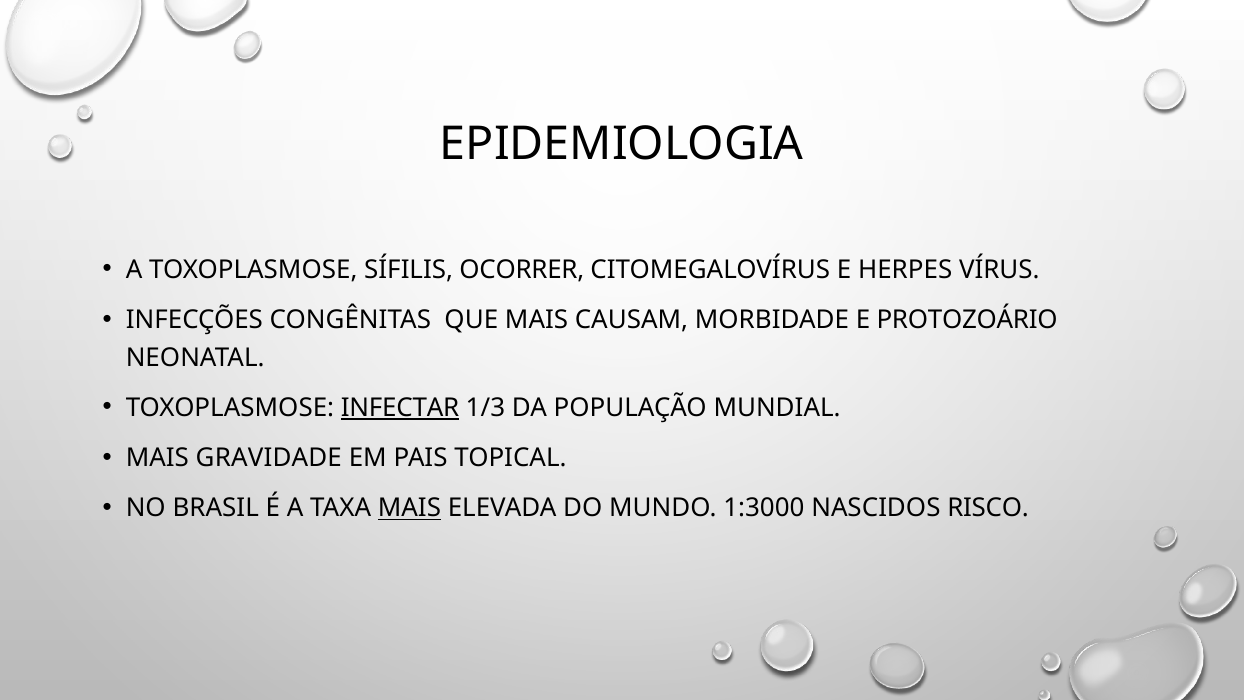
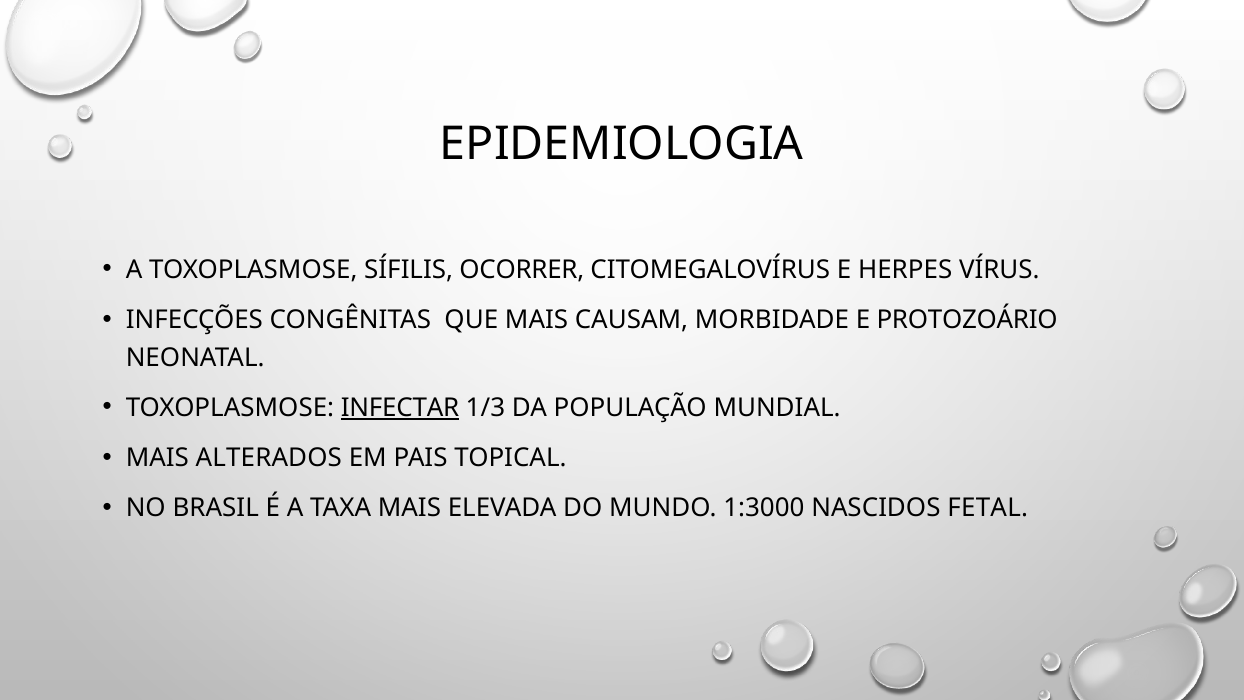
GRAVIDADE: GRAVIDADE -> ALTERADOS (269, 458)
MAIS underline: present -> none (409, 508)
RISCO: RISCO -> FETAL (988, 508)
